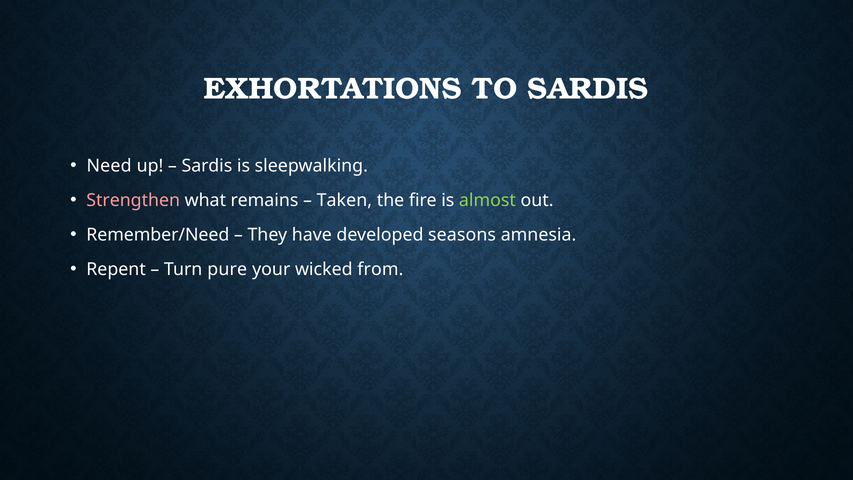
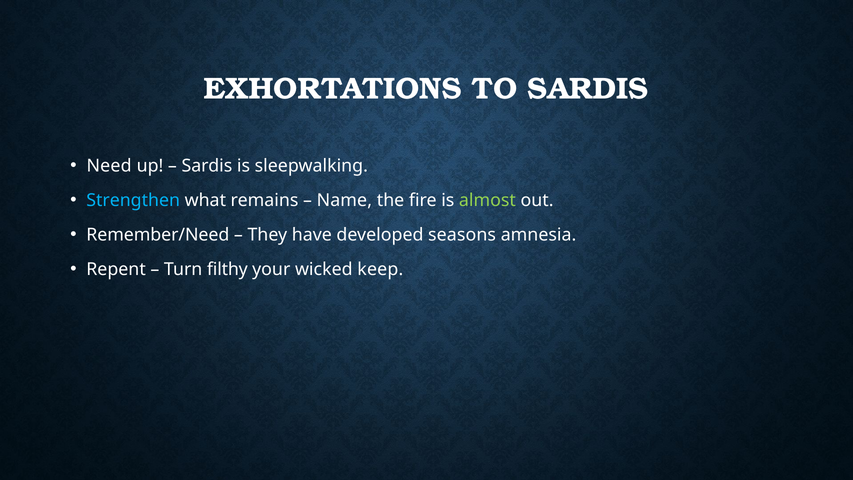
Strengthen colour: pink -> light blue (133, 200)
Taken: Taken -> Name (344, 200)
pure: pure -> filthy (227, 269)
from: from -> keep (380, 269)
